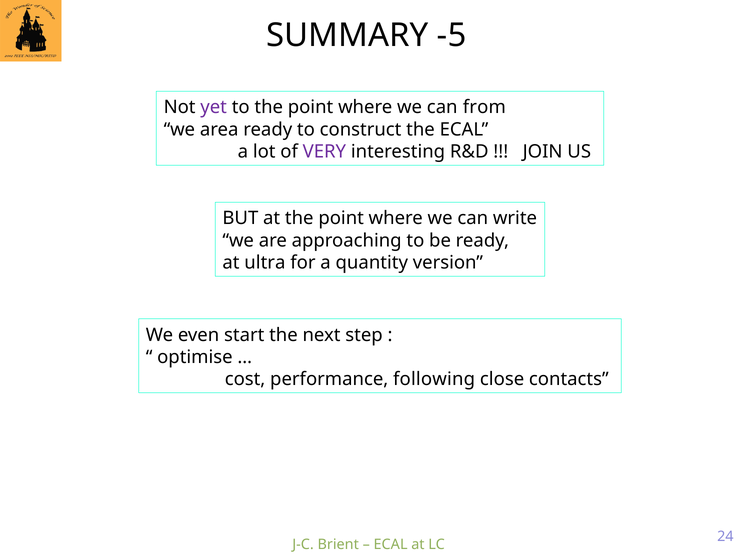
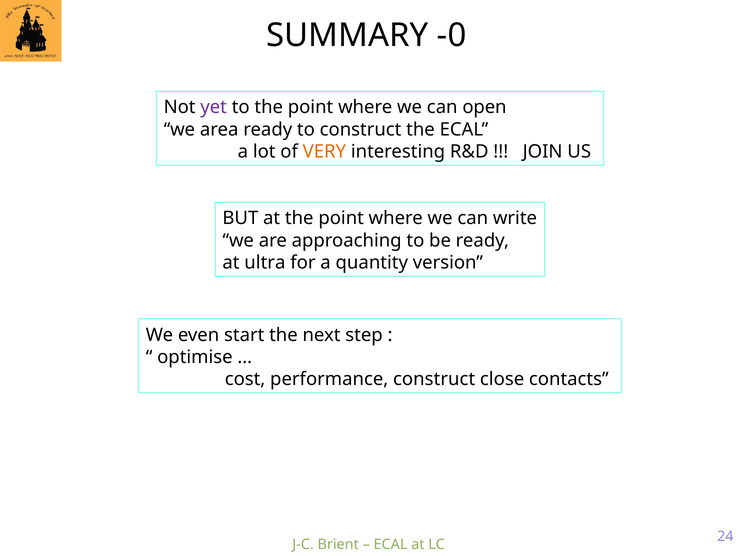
-5: -5 -> -0 (452, 35)
from: from -> open (484, 107)
VERY colour: purple -> orange (324, 152)
performance following: following -> construct (434, 379)
